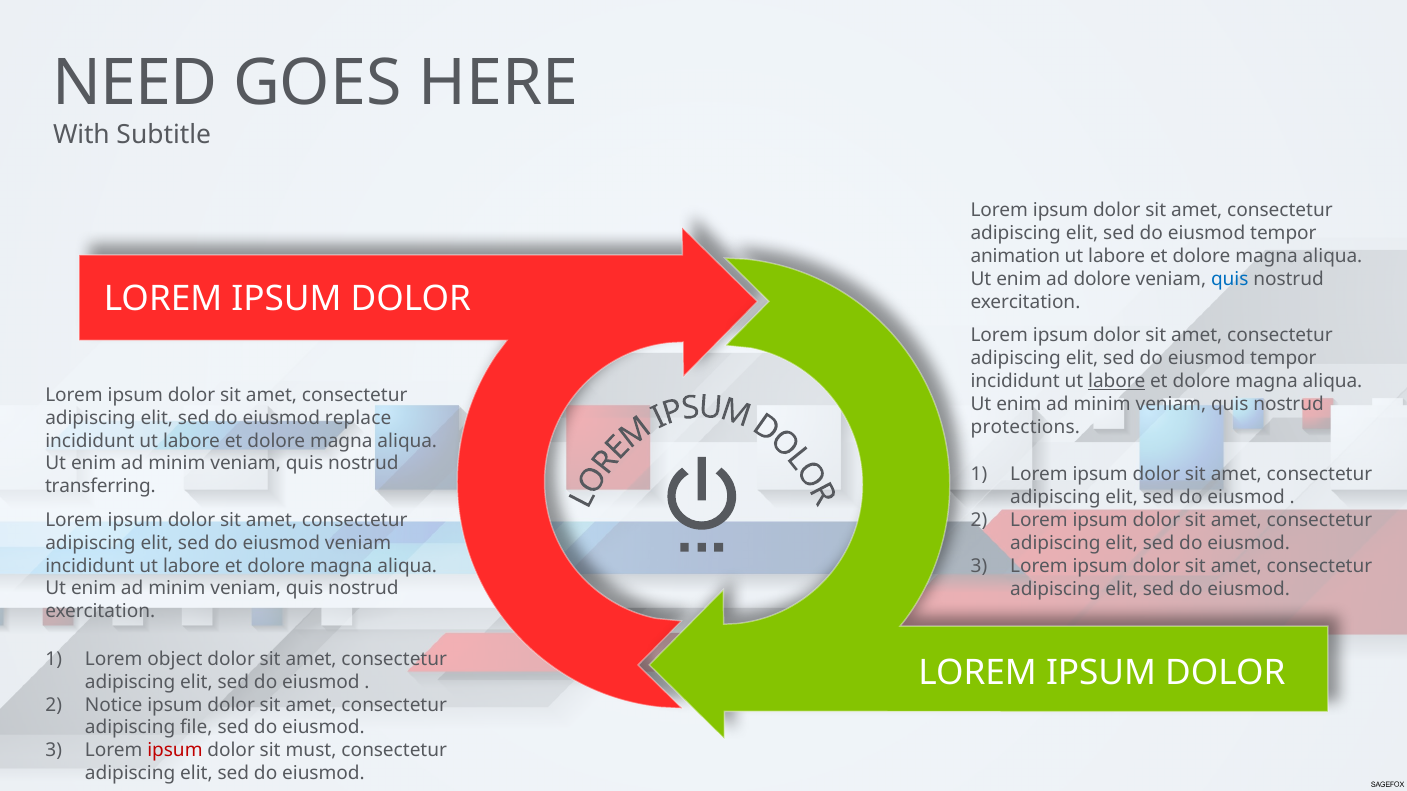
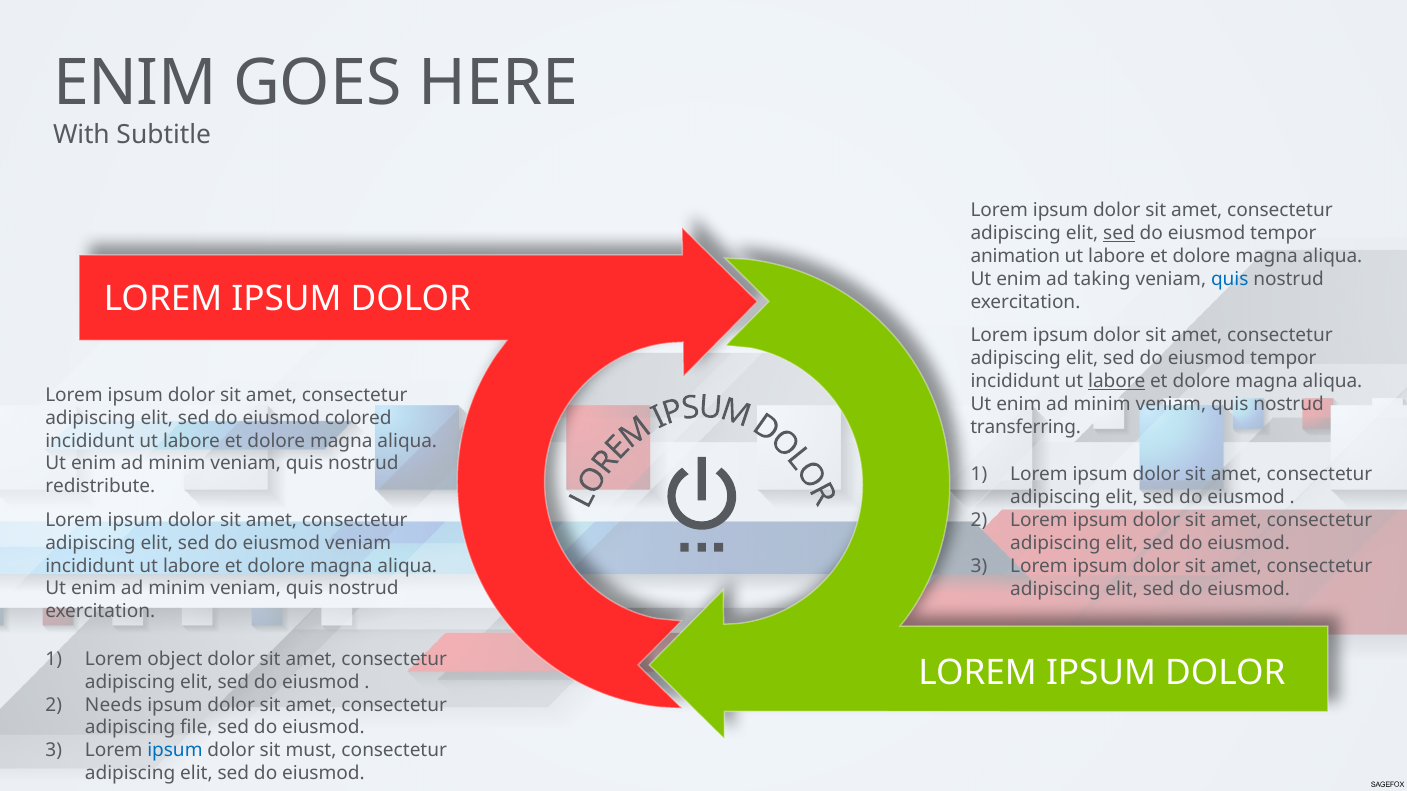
NEED: NEED -> ENIM (135, 83)
sed underline: none -> present (1119, 233)
ad dolore: dolore -> taking (1102, 279)
replace: replace -> colored (358, 418)
protections: protections -> transferring (1026, 427)
transferring: transferring -> redistribute (100, 487)
Notice: Notice -> Needs (114, 705)
ipsum colour: red -> blue (175, 751)
